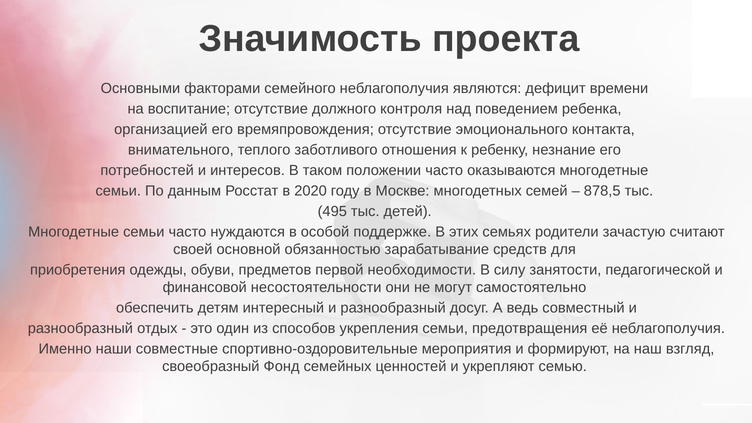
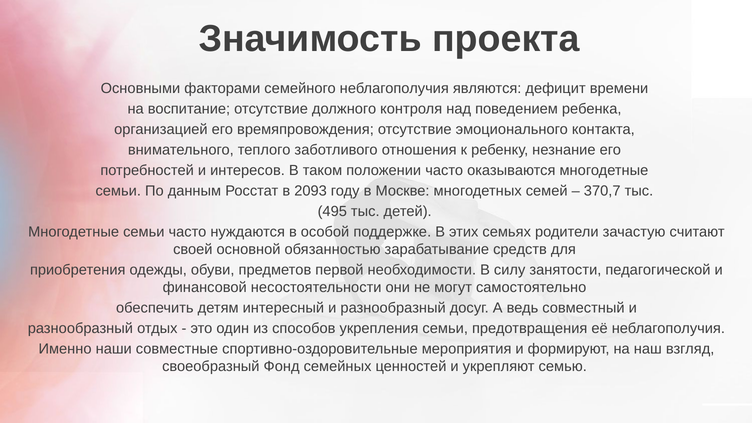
2020: 2020 -> 2093 (311, 191)
878,5: 878,5 -> 370,7 (602, 191)
